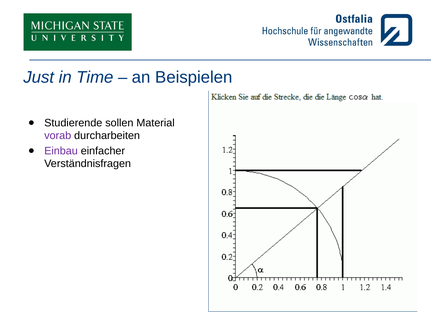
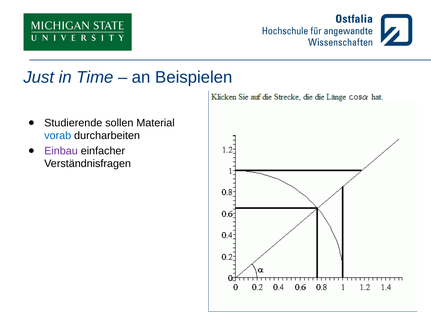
vorab colour: purple -> blue (58, 136)
